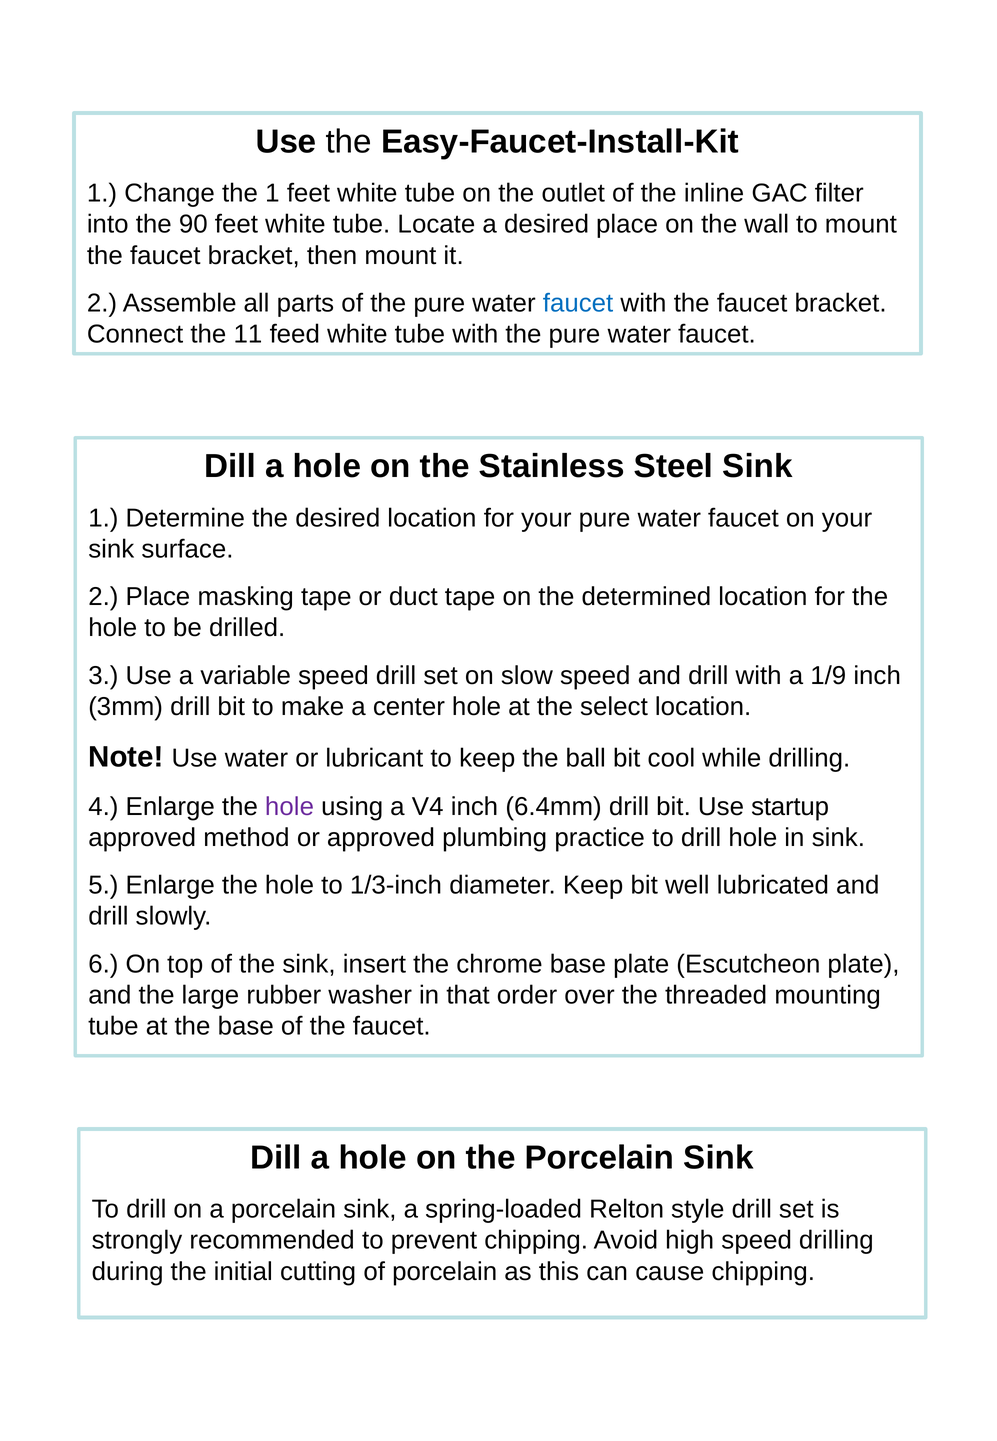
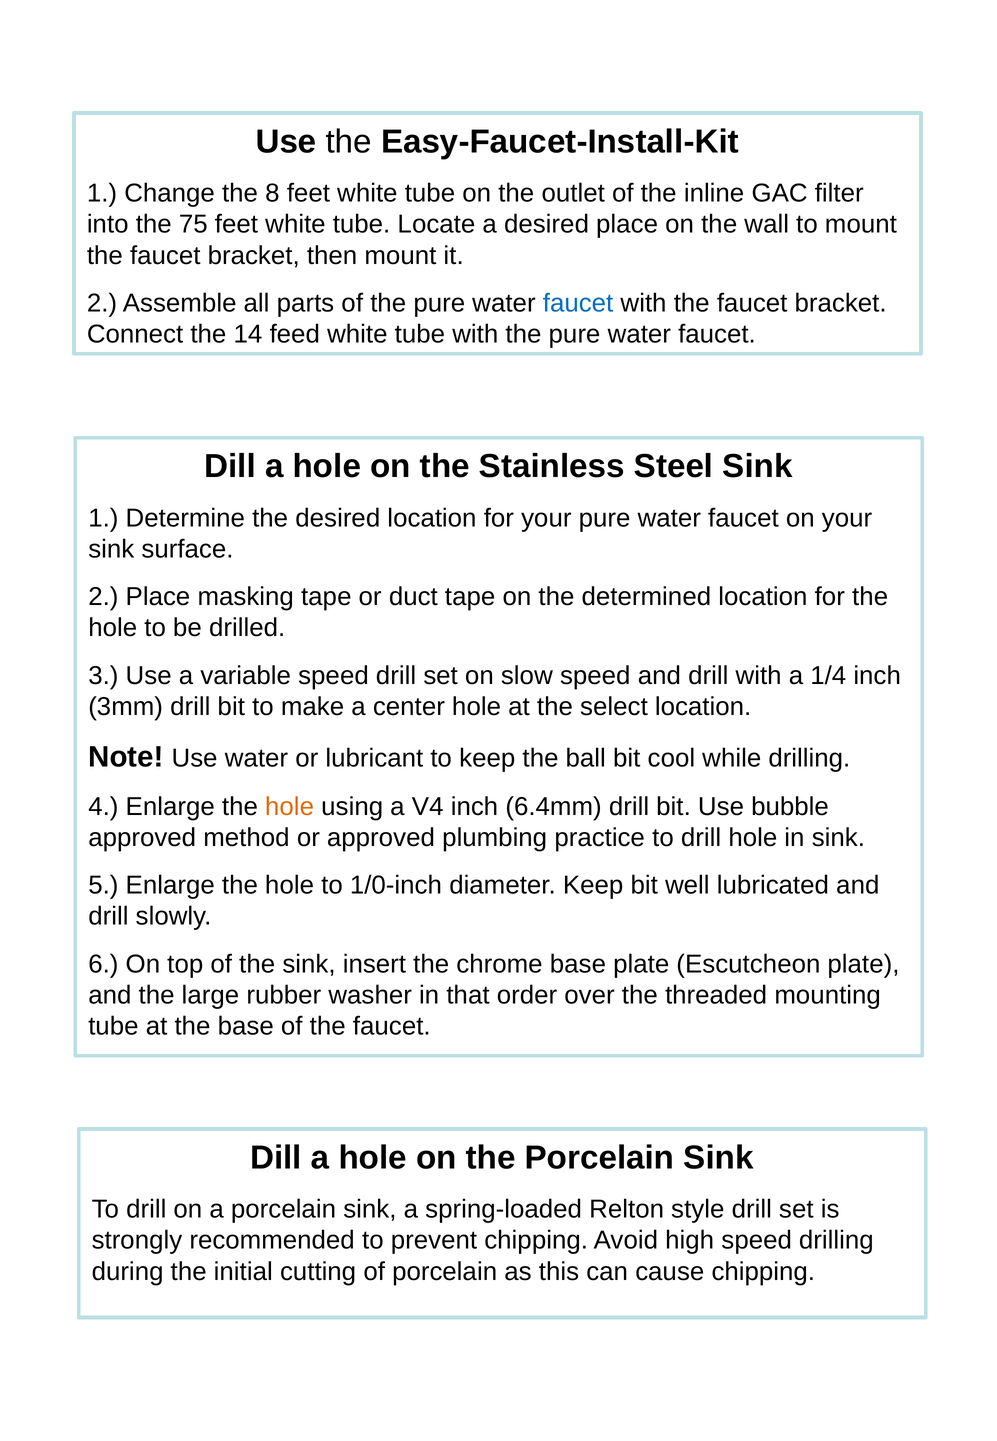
the 1: 1 -> 8 (272, 193)
90: 90 -> 75 (193, 224)
11: 11 -> 14 (248, 334)
1/9: 1/9 -> 1/4 (828, 675)
hole colour: purple -> orange (290, 806)
startup: startup -> bubble (790, 806)
1/3-inch: 1/3-inch -> 1/0-inch (396, 885)
